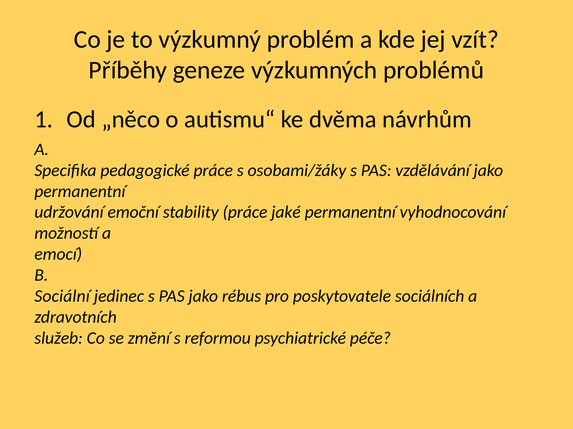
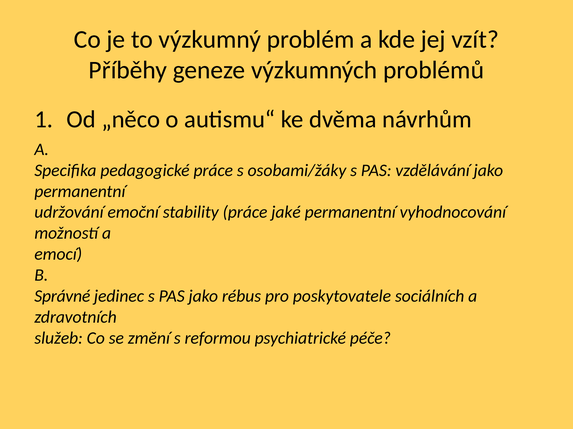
Sociální: Sociální -> Správné (62, 297)
